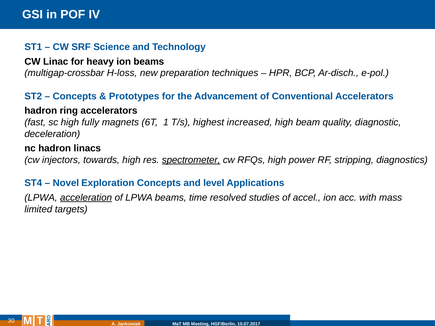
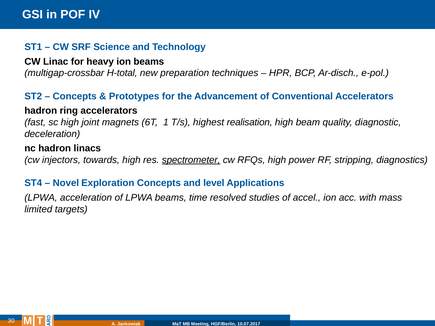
H-loss: H-loss -> H-total (122, 73)
fully: fully -> joint (90, 122)
increased: increased -> realisation (250, 122)
acceleration underline: present -> none (86, 198)
